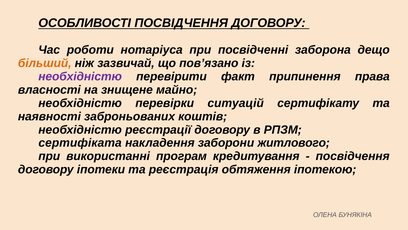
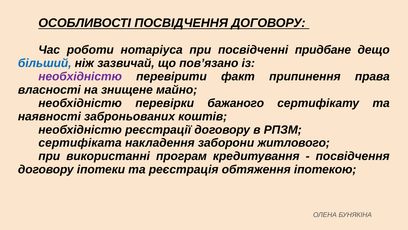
заборона: заборона -> придбане (323, 50)
більший colour: orange -> blue (45, 63)
ситуацій: ситуацій -> бажаного (236, 103)
